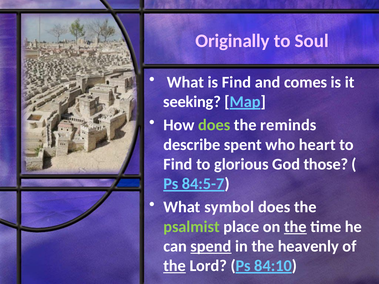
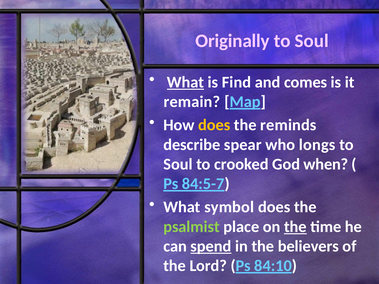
What underline: none -> present (186, 82)
seeking: seeking -> remain (192, 102)
does colour: light green -> yellow (214, 125)
spent: spent -> spear (243, 145)
heart: heart -> longs (317, 145)
Find: Find -> Soul (178, 164)
glorious: glorious -> crooked (241, 164)
those: those -> when (326, 164)
heavenly: heavenly -> believers (308, 246)
the underline: present -> none (175, 266)
